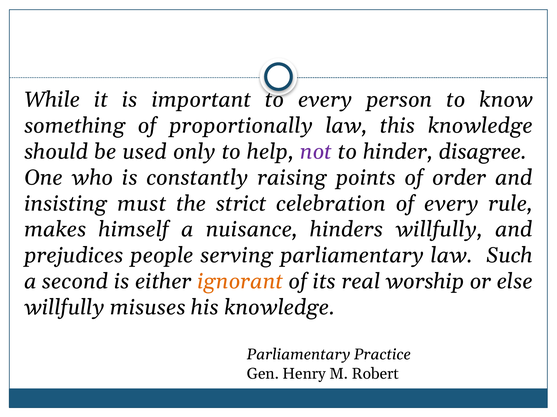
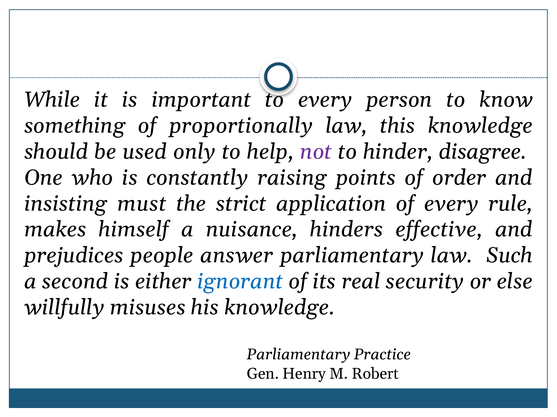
celebration: celebration -> application (331, 204)
hinders willfully: willfully -> effective (439, 230)
serving: serving -> answer (237, 256)
ignorant colour: orange -> blue (240, 282)
worship: worship -> security (425, 282)
